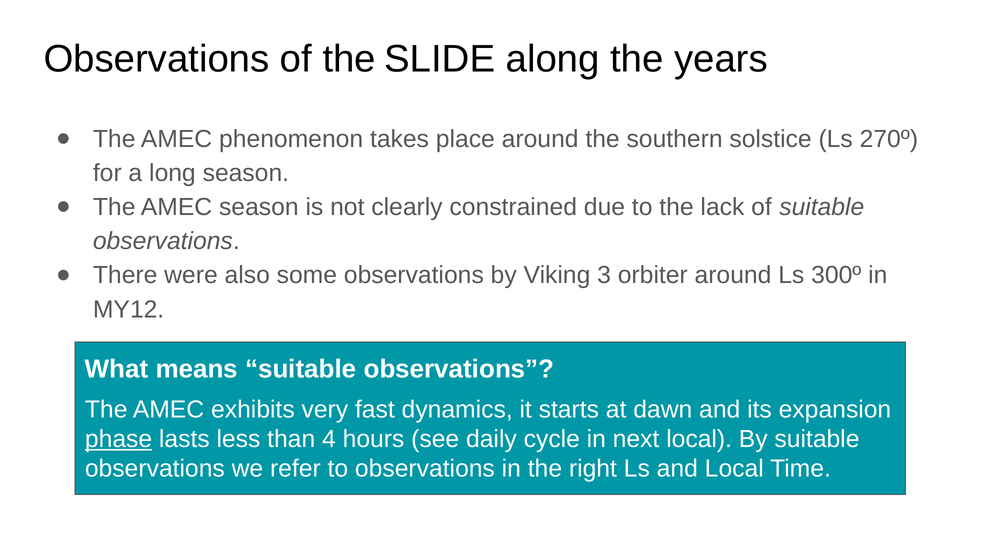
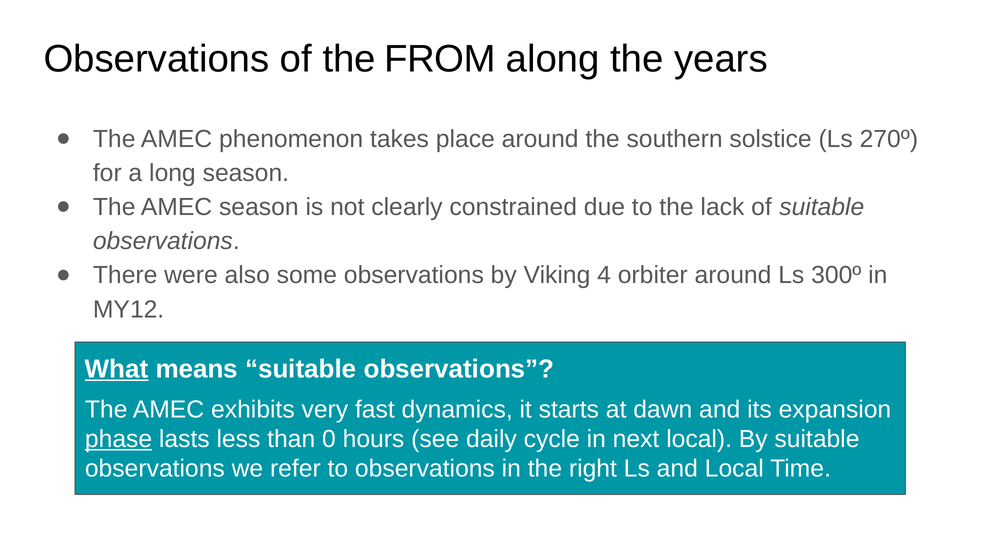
SLIDE: SLIDE -> FROM (440, 59)
3: 3 -> 4 (604, 275)
What underline: none -> present (117, 369)
4: 4 -> 0 (329, 439)
